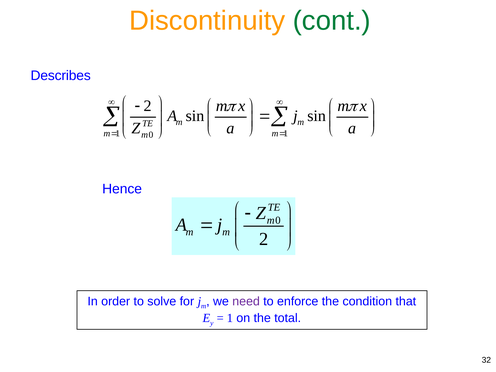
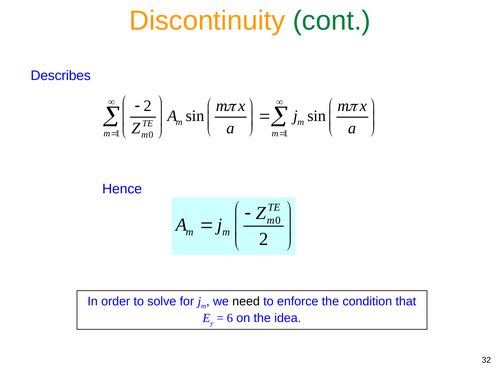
need colour: purple -> black (246, 301)
1: 1 -> 6 (230, 318)
total: total -> idea (288, 318)
